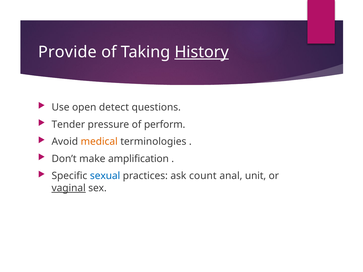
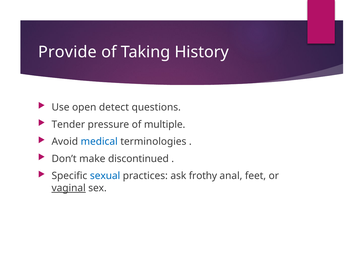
History underline: present -> none (202, 52)
perform: perform -> multiple (165, 125)
medical colour: orange -> blue (99, 142)
amplification: amplification -> discontinued (138, 159)
count: count -> frothy (203, 176)
unit: unit -> feet (256, 176)
